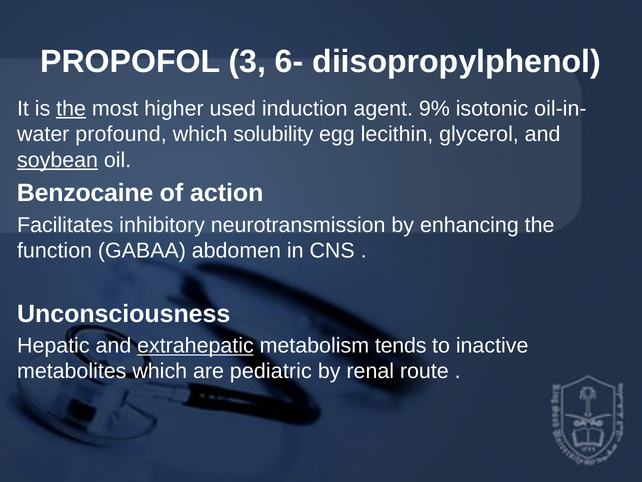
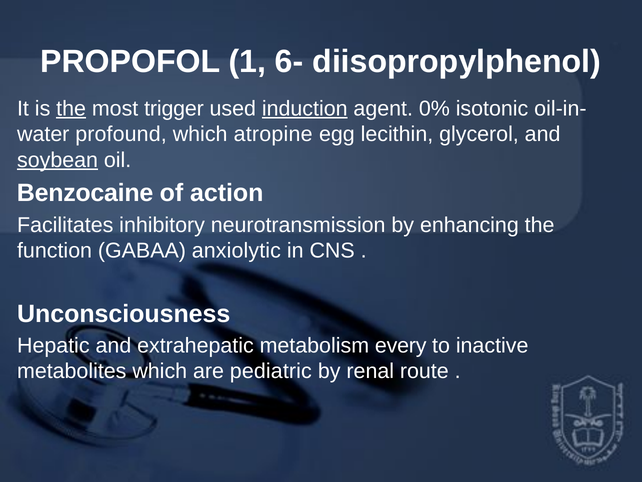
3: 3 -> 1 (247, 62)
higher: higher -> trigger (174, 108)
induction underline: none -> present (305, 108)
9%: 9% -> 0% (434, 108)
solubility: solubility -> atropine (273, 134)
abdomen: abdomen -> anxiolytic (236, 250)
extrahepatic underline: present -> none (195, 345)
tends: tends -> every (401, 345)
